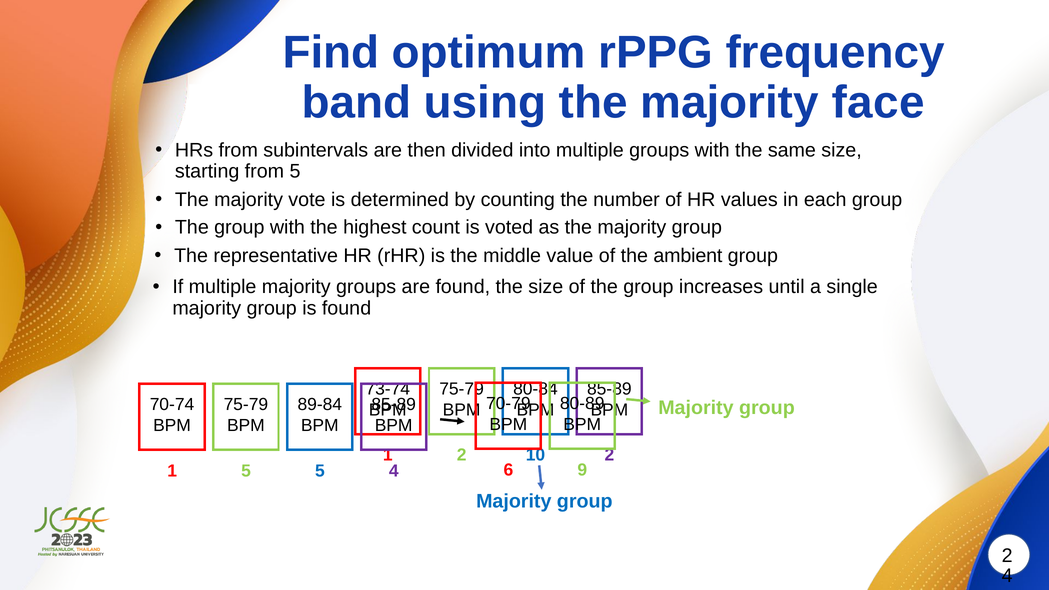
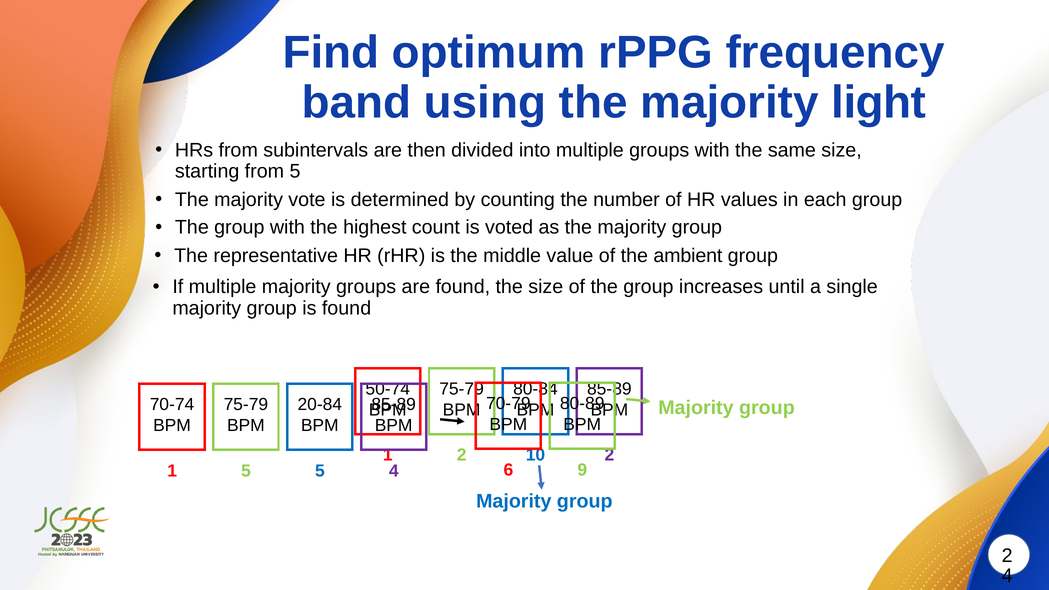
face: face -> light (879, 102)
73-74: 73-74 -> 50-74 (388, 389)
89-84: 89-84 -> 20-84 (320, 405)
